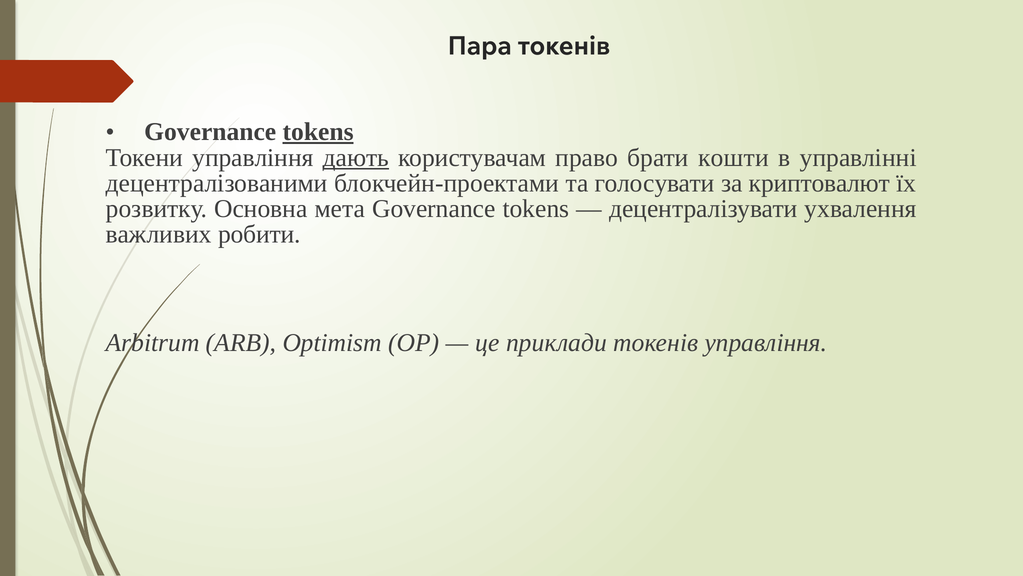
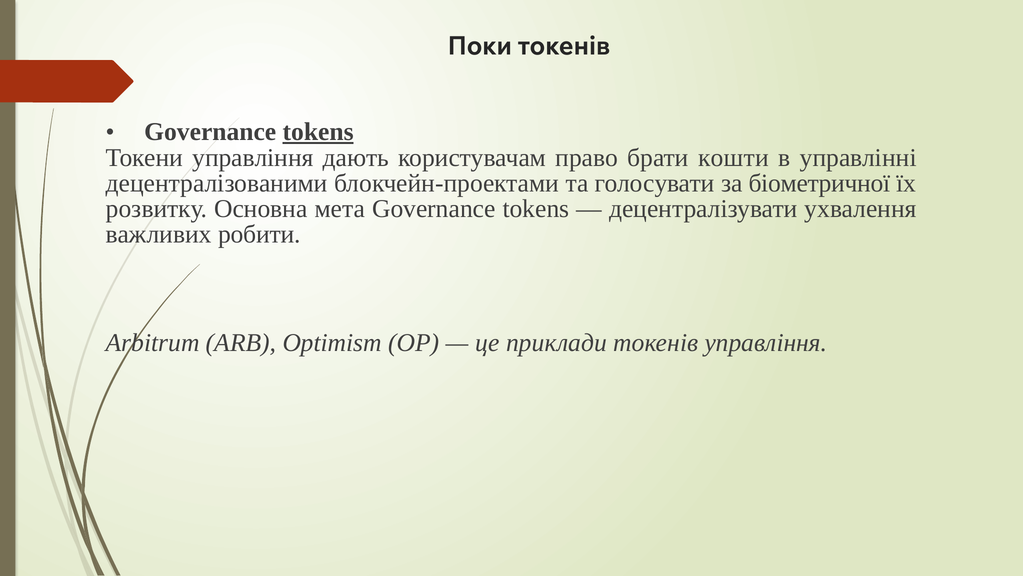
Пара: Пара -> Поки (480, 46)
дають underline: present -> none (356, 157)
криптовалют: криптовалют -> біометричної (819, 183)
